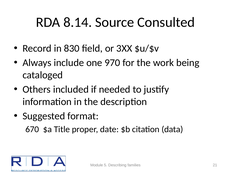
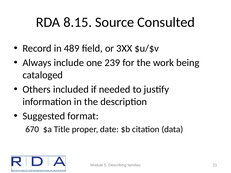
8.14: 8.14 -> 8.15 (78, 22)
830: 830 -> 489 (72, 48)
970: 970 -> 239 (112, 63)
